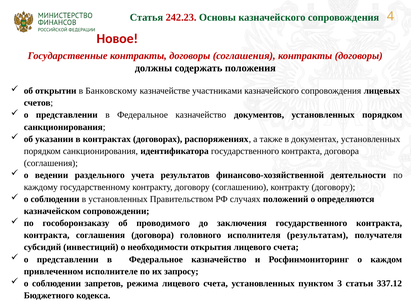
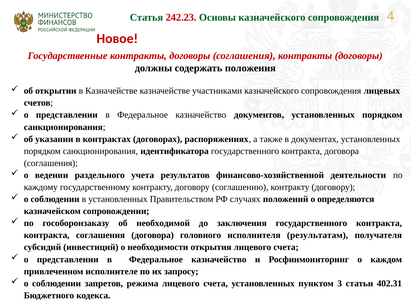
в Банковскому: Банковскому -> Казначействе (111, 91)
проводимого: проводимого -> необходимой (163, 223)
337.12: 337.12 -> 402.31 (389, 284)
